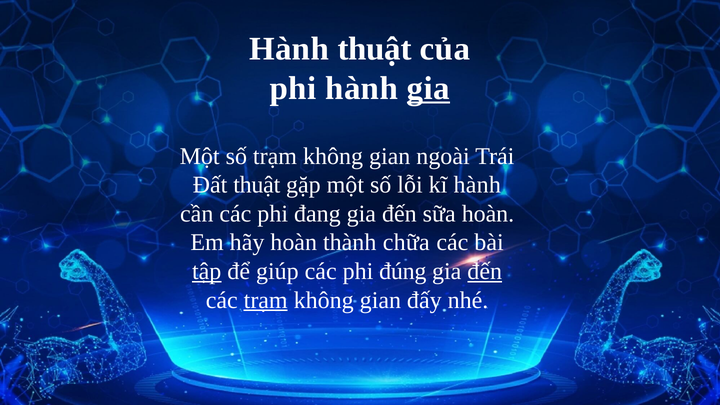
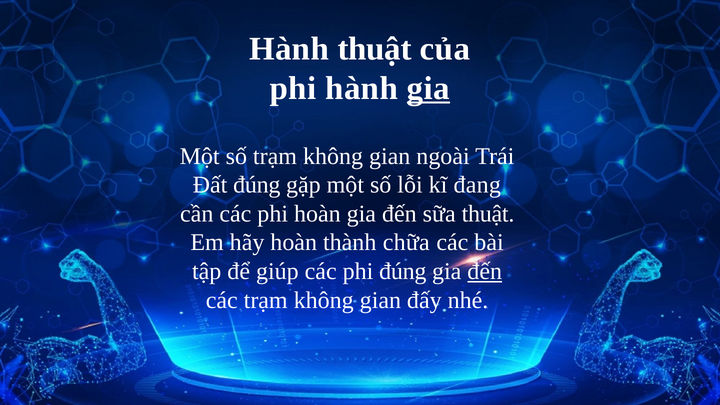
Đất thuật: thuật -> đúng (257, 185)
kĩ hành: hành -> đang (477, 185)
phi đang: đang -> hoàn (317, 214)
sữa hoàn: hoàn -> thuật (488, 214)
tập underline: present -> none (207, 271)
trạm underline: present -> none (266, 300)
